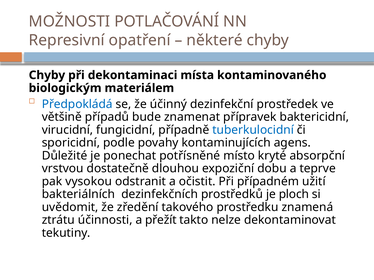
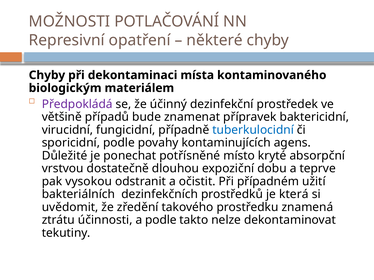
Předpokládá colour: blue -> purple (77, 104)
ploch: ploch -> která (294, 195)
a přežít: přežít -> podle (161, 220)
